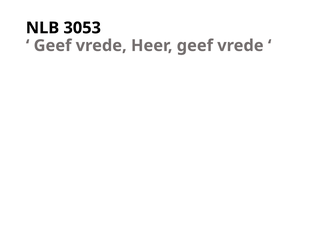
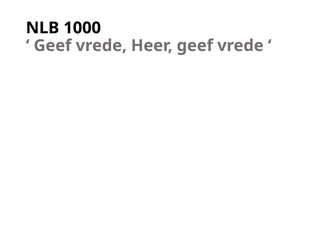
3053: 3053 -> 1000 (82, 28)
